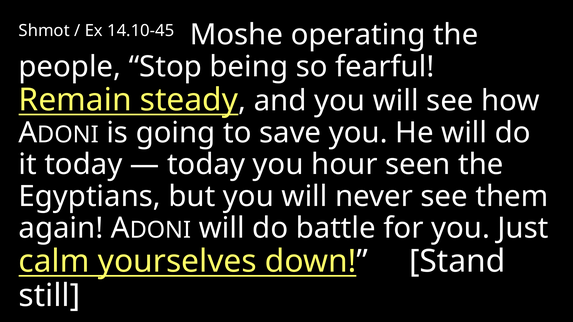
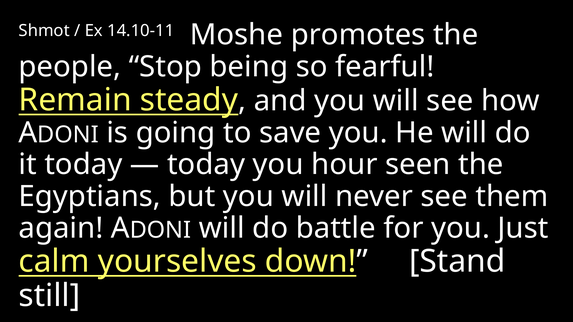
14.10-45: 14.10-45 -> 14.10-11 (141, 31)
operating: operating -> promotes (358, 35)
